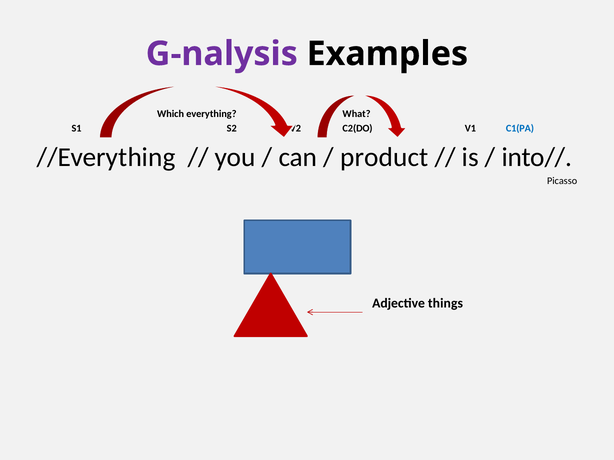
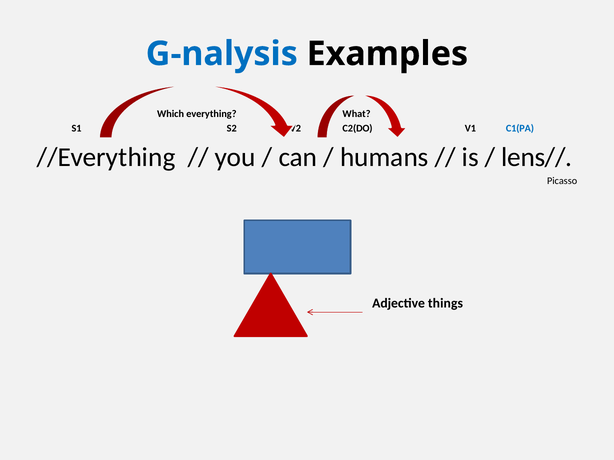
G-nalysis colour: purple -> blue (222, 54)
product: product -> humans (384, 158)
into//: into// -> lens// (537, 158)
